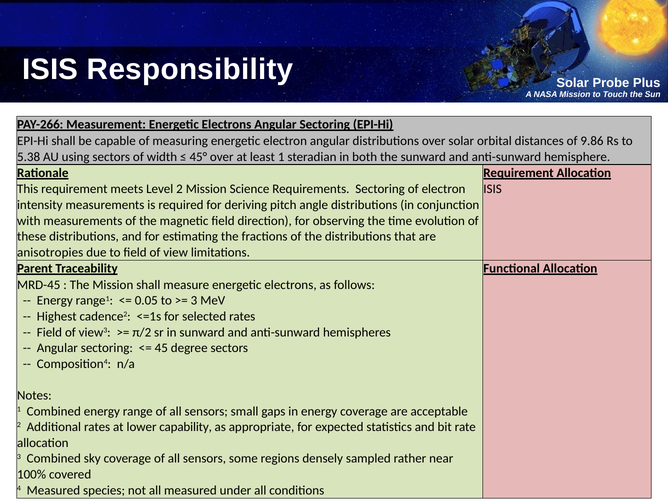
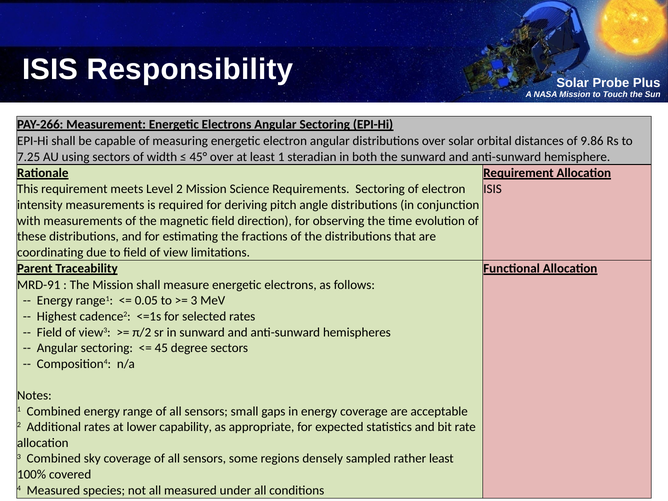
5.38: 5.38 -> 7.25 (29, 157)
anisotropies: anisotropies -> coordinating (50, 252)
MRD-45: MRD-45 -> MRD-91 (39, 285)
rather near: near -> least (441, 459)
